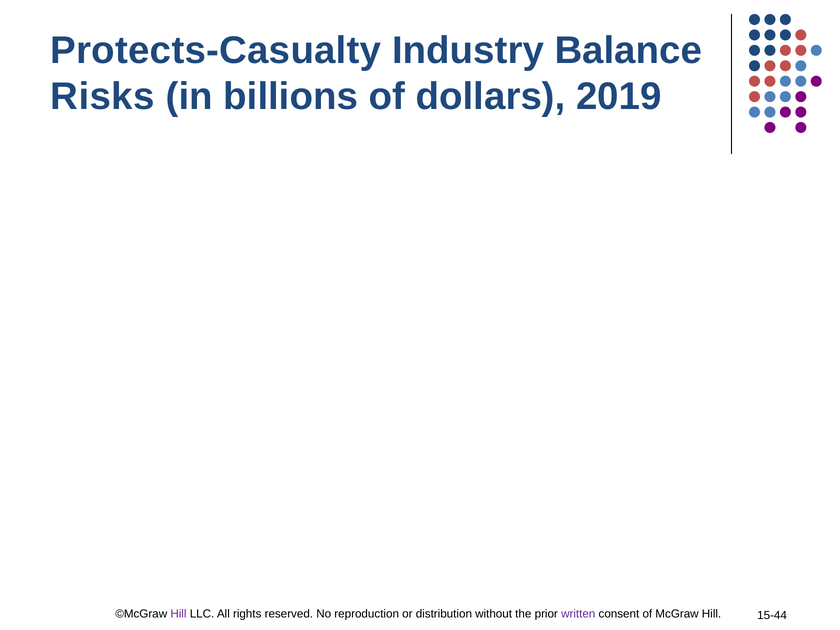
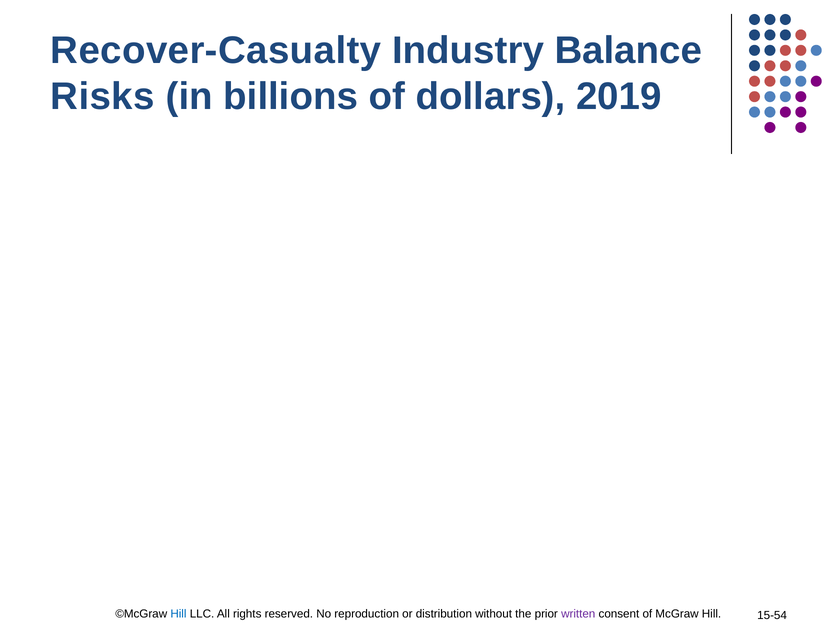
Protects-Casualty: Protects-Casualty -> Recover-Casualty (216, 50)
Hill colour: purple -> blue (178, 614)
15-44: 15-44 -> 15-54 (772, 615)
